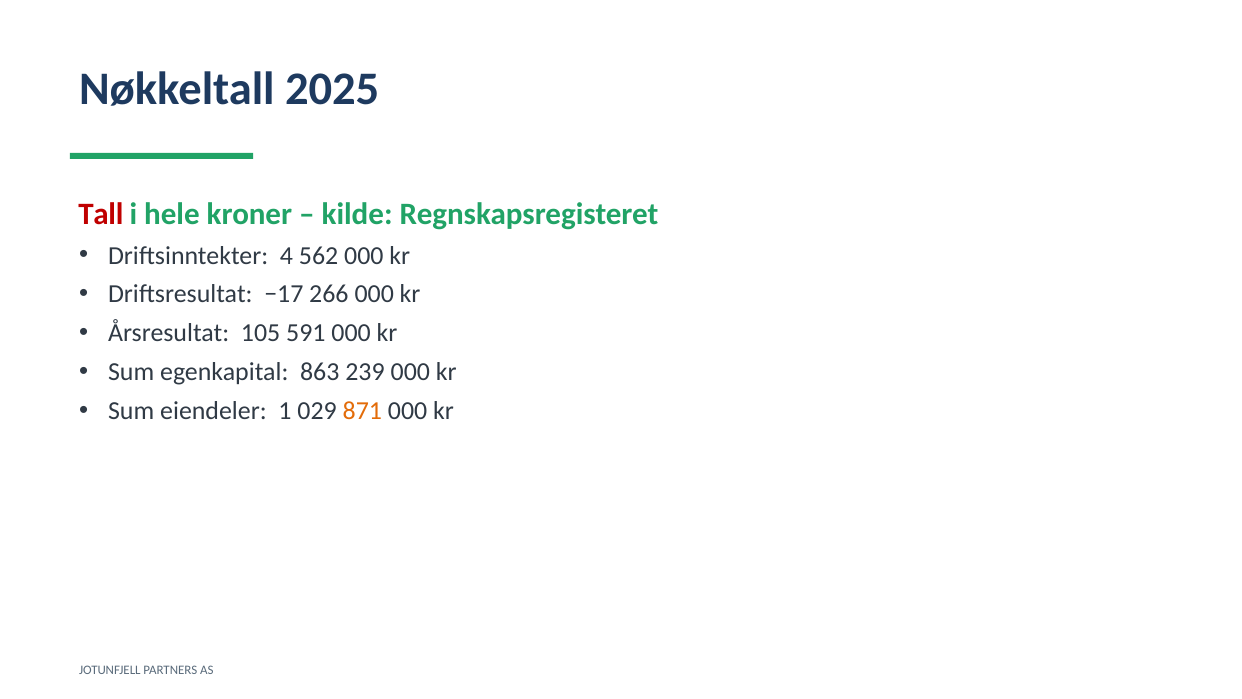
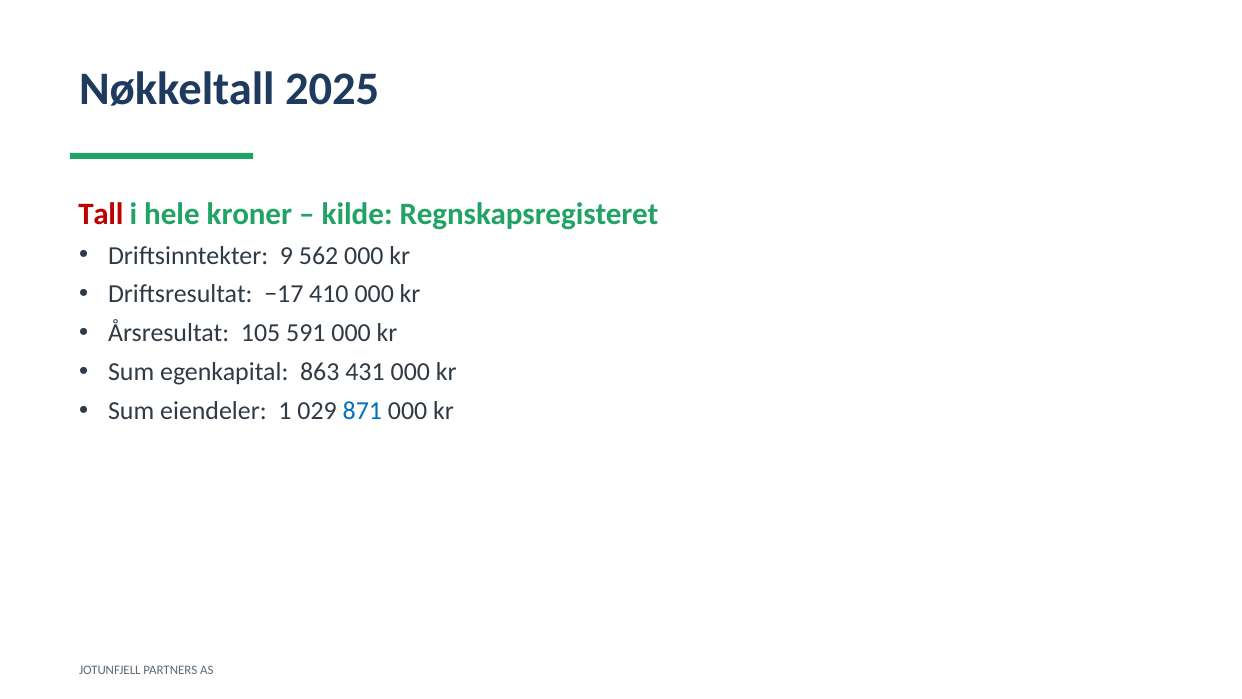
4: 4 -> 9 (286, 255)
266: 266 -> 410 (329, 294)
239: 239 -> 431 (365, 372)
871 colour: orange -> blue (362, 411)
